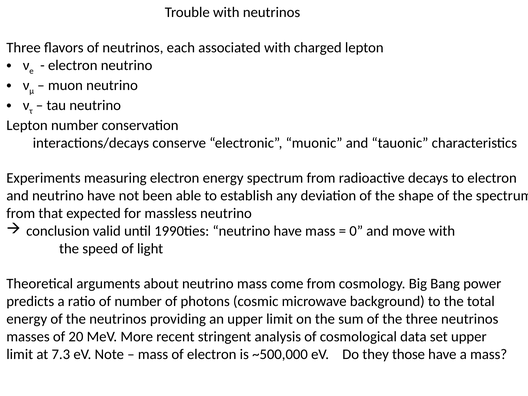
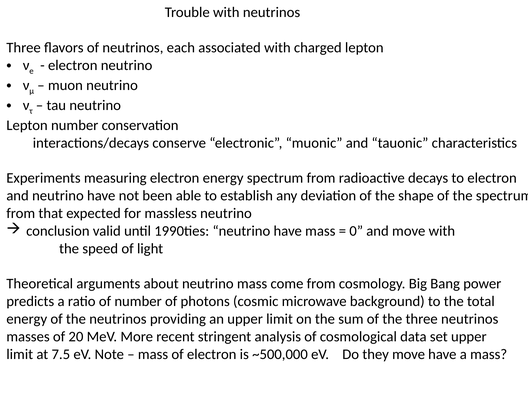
7.3: 7.3 -> 7.5 (61, 354)
they those: those -> move (409, 354)
